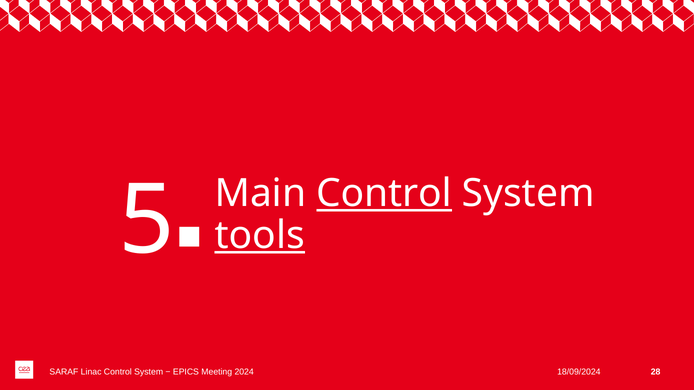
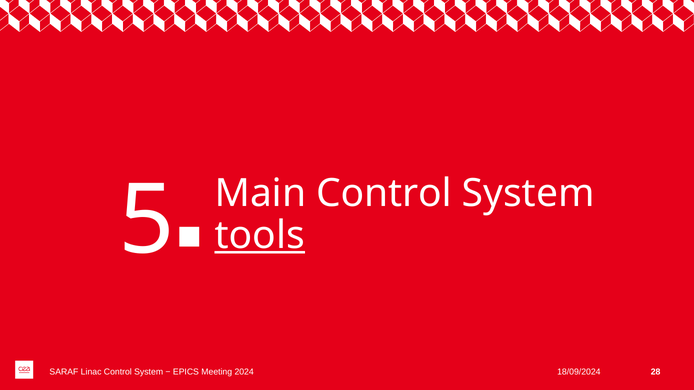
Control underline: present -> none (384, 194)
